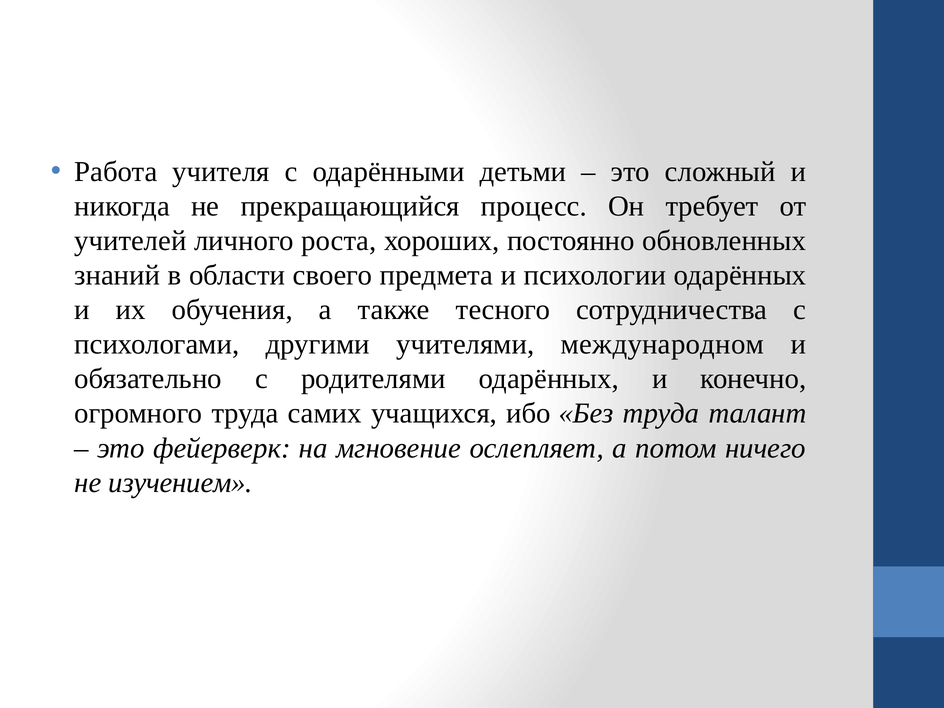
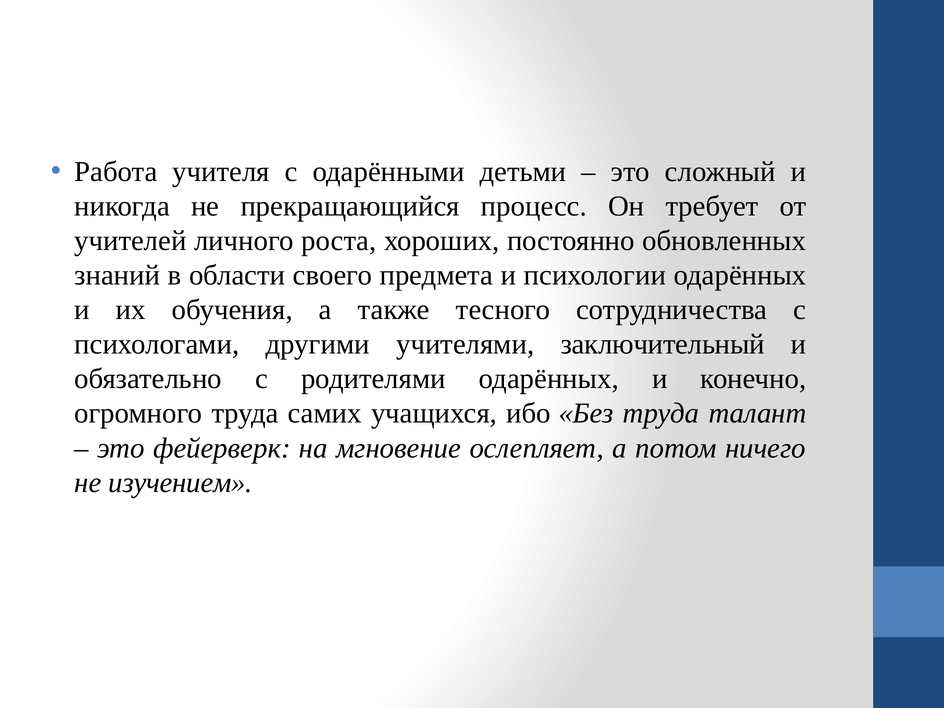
международном: международном -> заключительный (663, 344)
